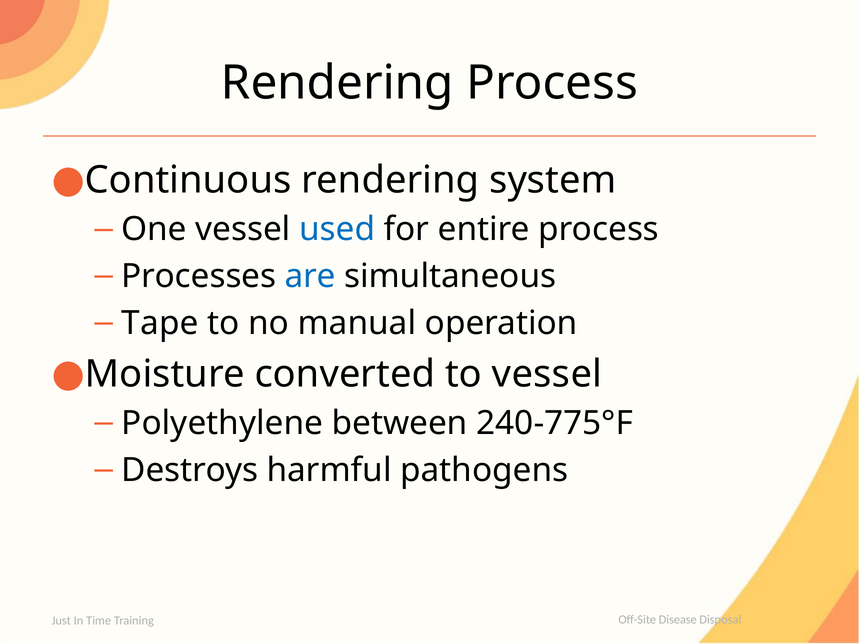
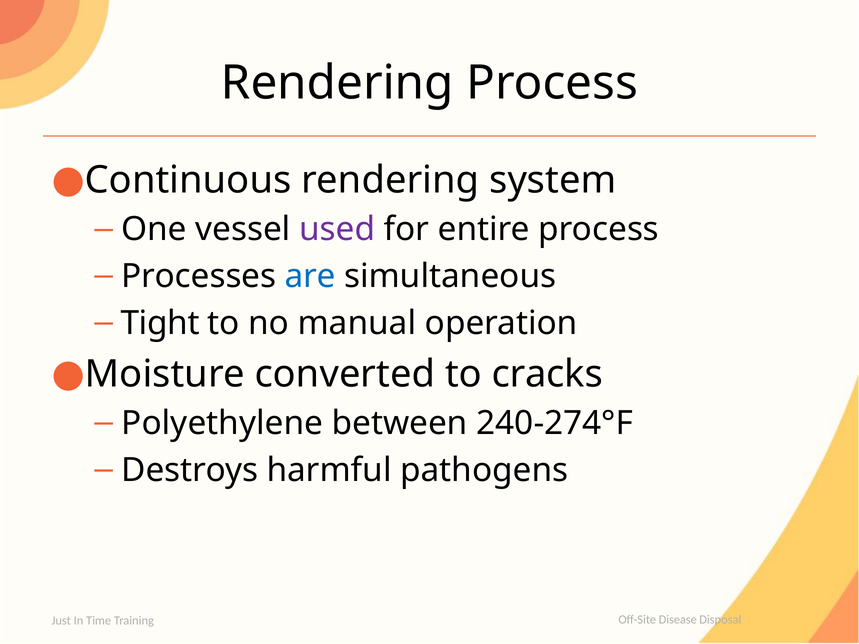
used colour: blue -> purple (337, 230)
Tape: Tape -> Tight (160, 323)
to vessel: vessel -> cracks (547, 374)
240-775°F: 240-775°F -> 240-274°F (555, 423)
